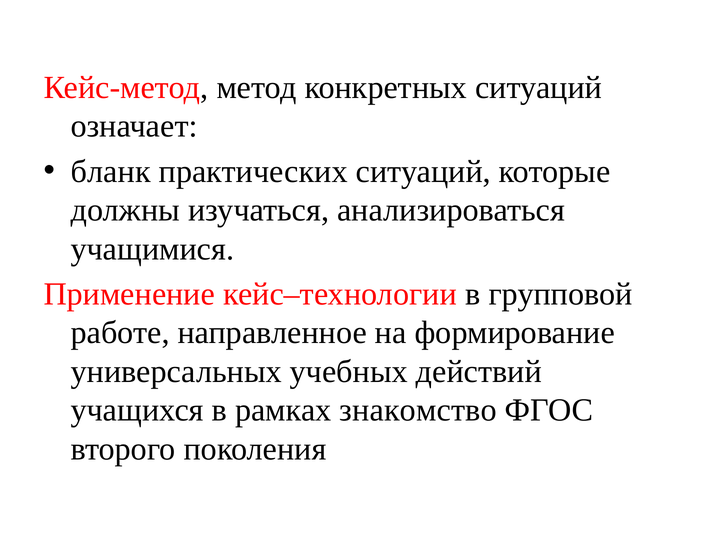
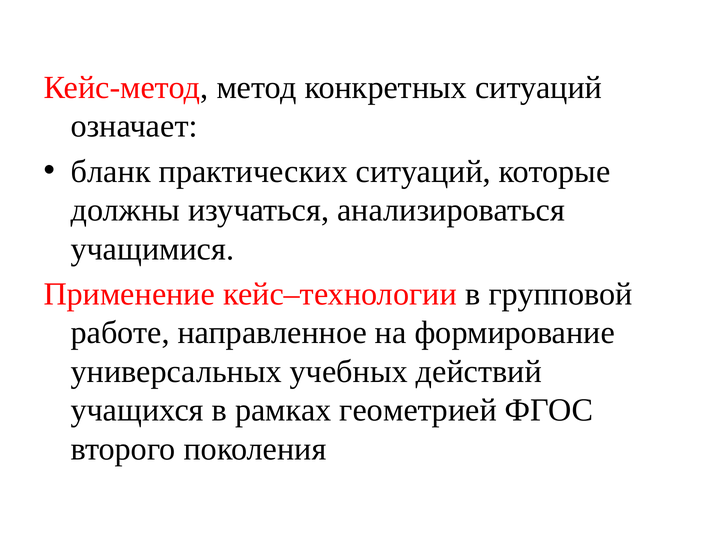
знакомство: знакомство -> геометрией (418, 410)
